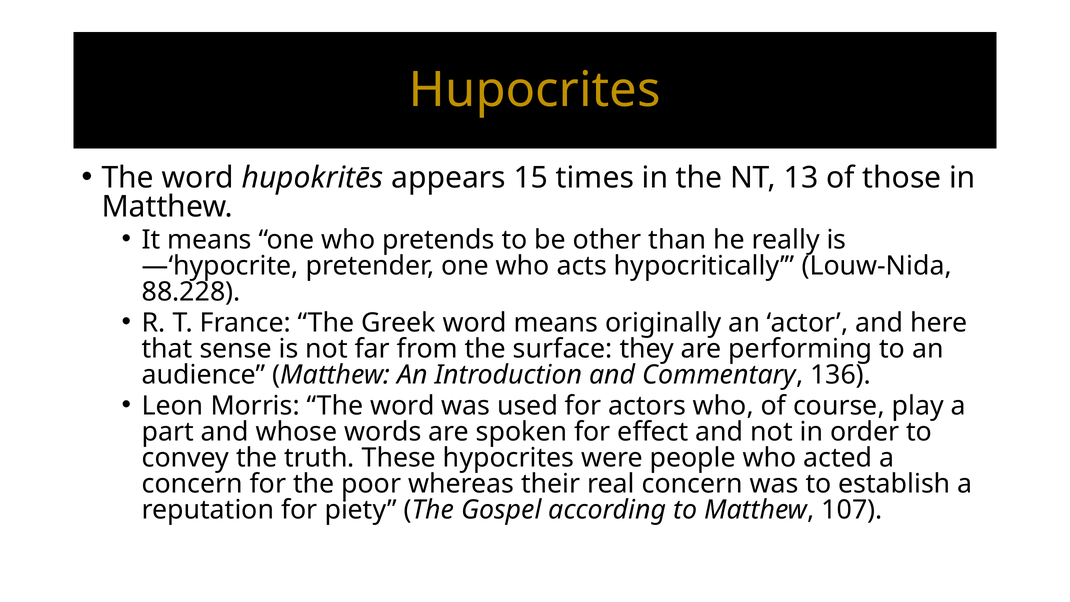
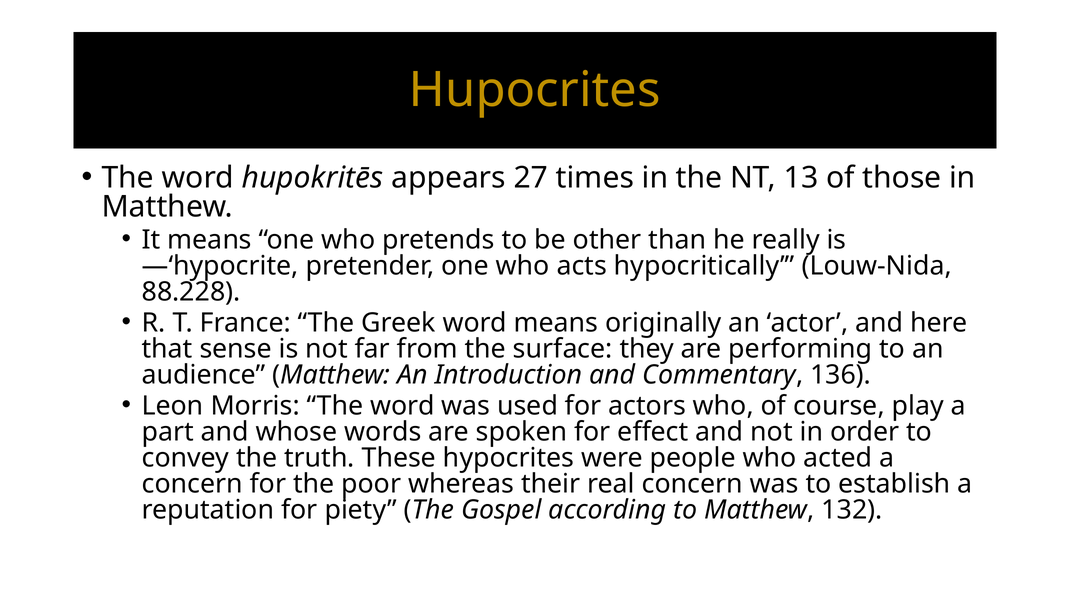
15: 15 -> 27 (531, 178)
107: 107 -> 132 (852, 510)
